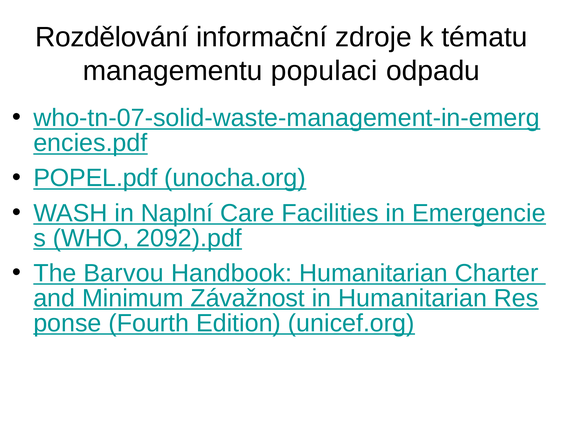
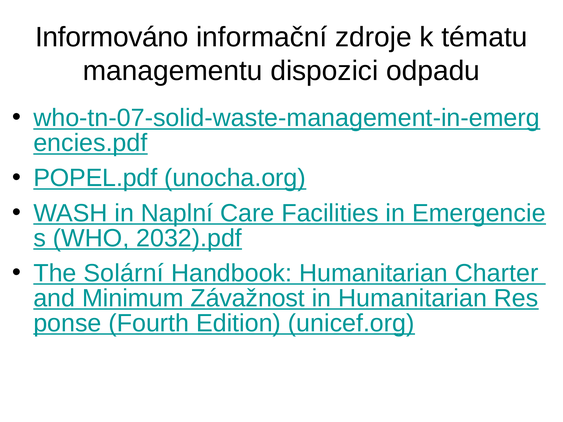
Rozdělování: Rozdělování -> Informováno (112, 37)
populaci: populaci -> dispozici (324, 71)
2092).pdf: 2092).pdf -> 2032).pdf (189, 238)
Barvou: Barvou -> Solární (124, 273)
